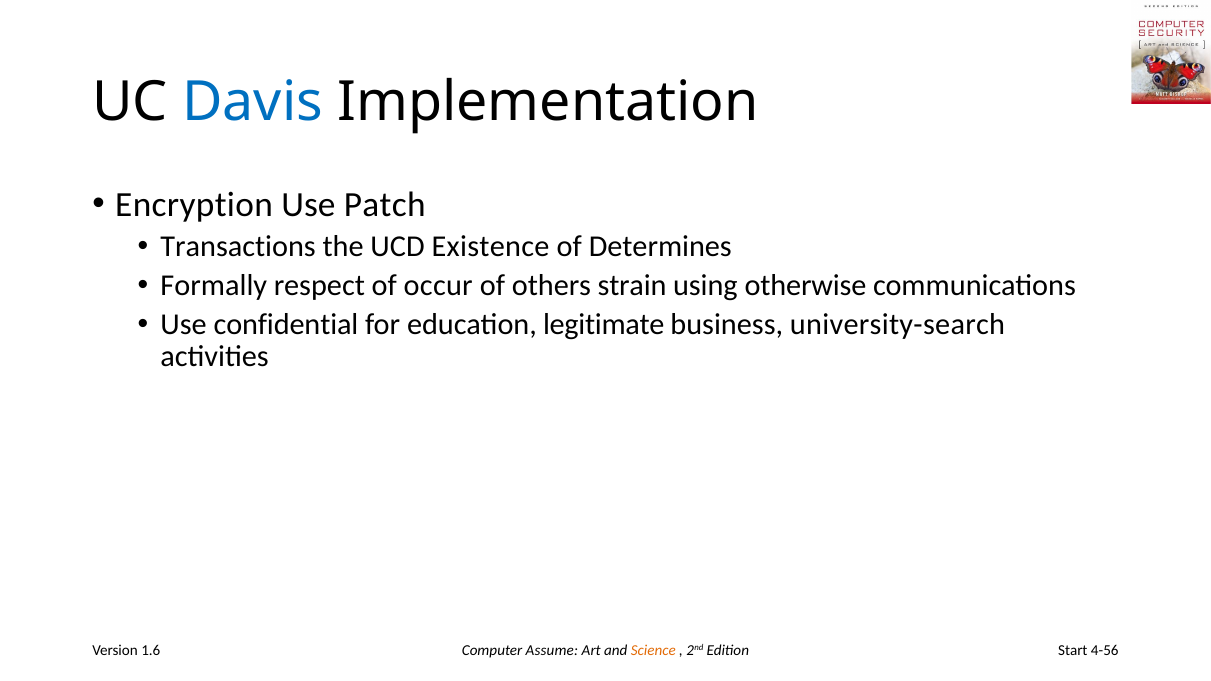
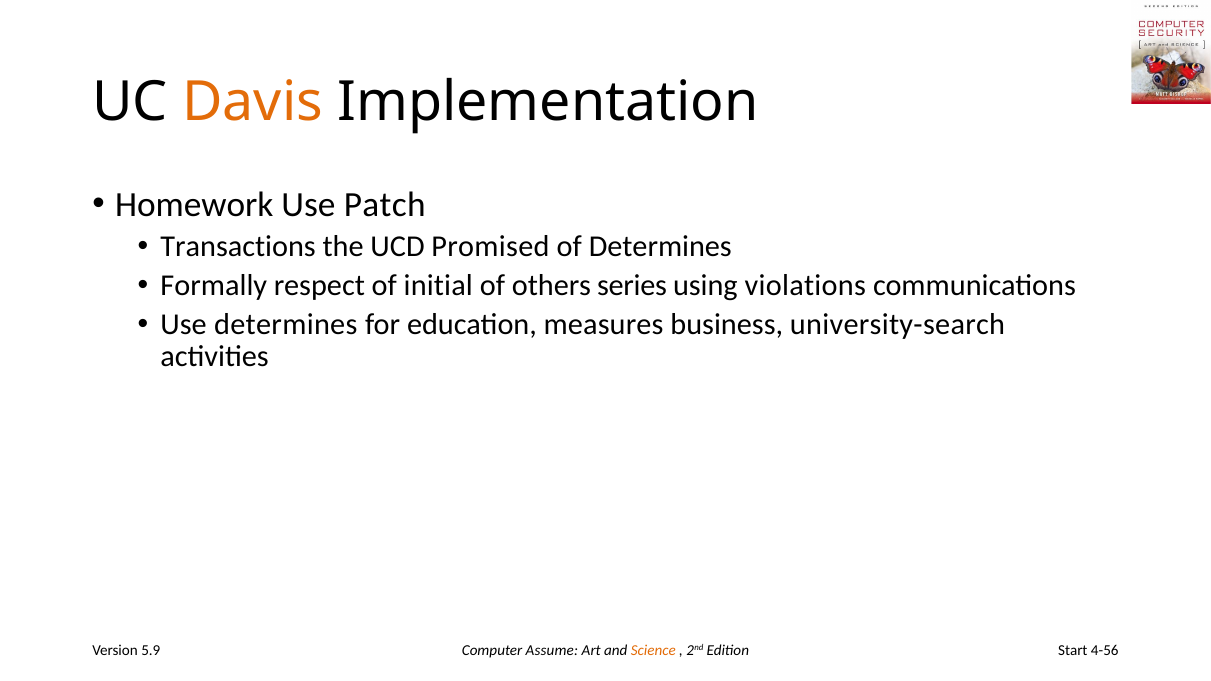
Davis colour: blue -> orange (253, 102)
Encryption: Encryption -> Homework (194, 205)
Existence: Existence -> Promised (491, 246)
occur: occur -> initial (438, 285)
strain: strain -> series (632, 285)
otherwise: otherwise -> violations (805, 285)
Use confidential: confidential -> determines (286, 324)
legitimate: legitimate -> measures (604, 324)
1.6: 1.6 -> 5.9 (151, 651)
